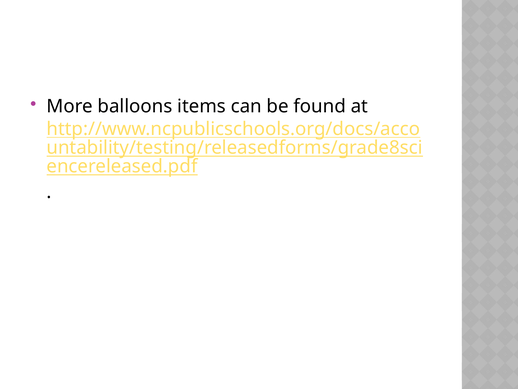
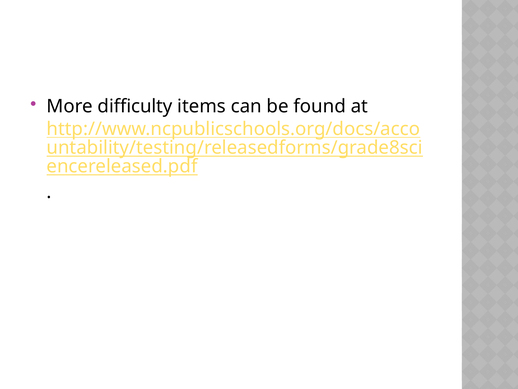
balloons: balloons -> difficulty (135, 106)
